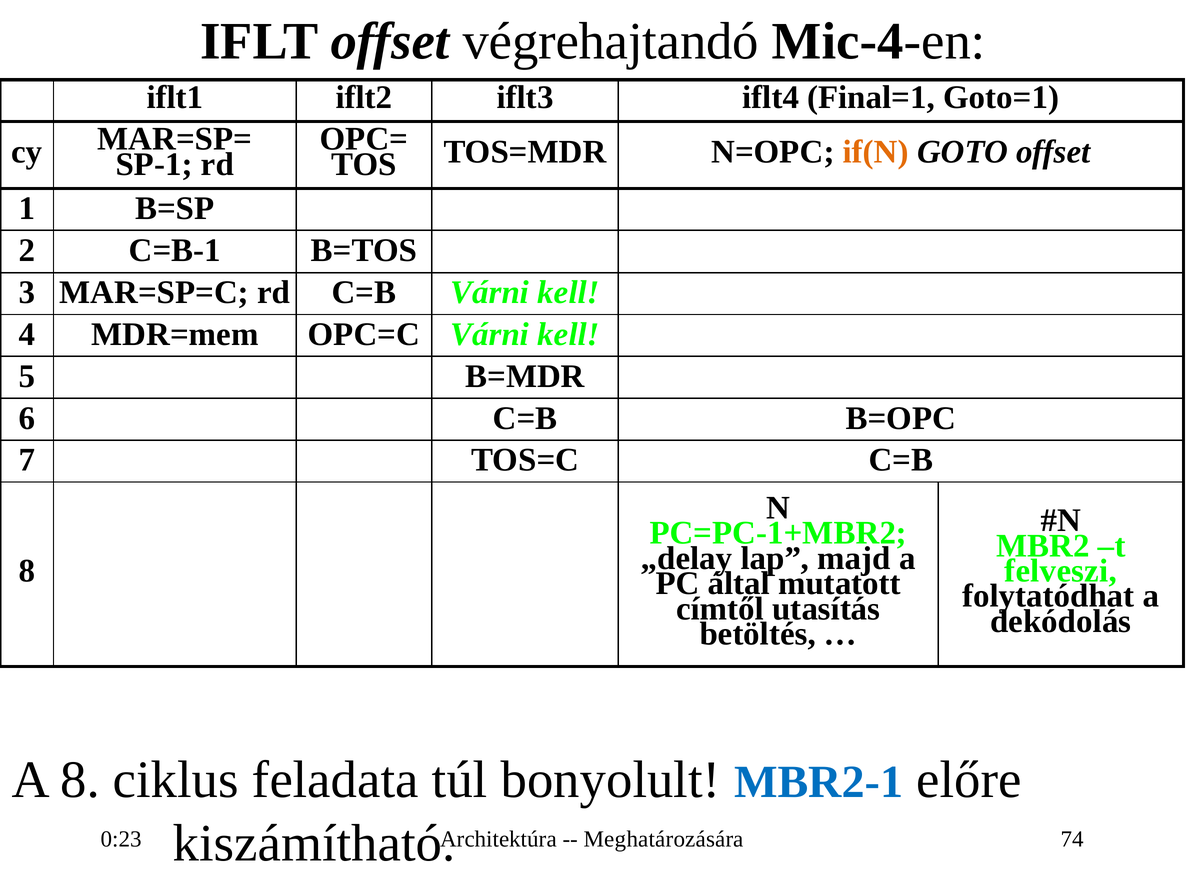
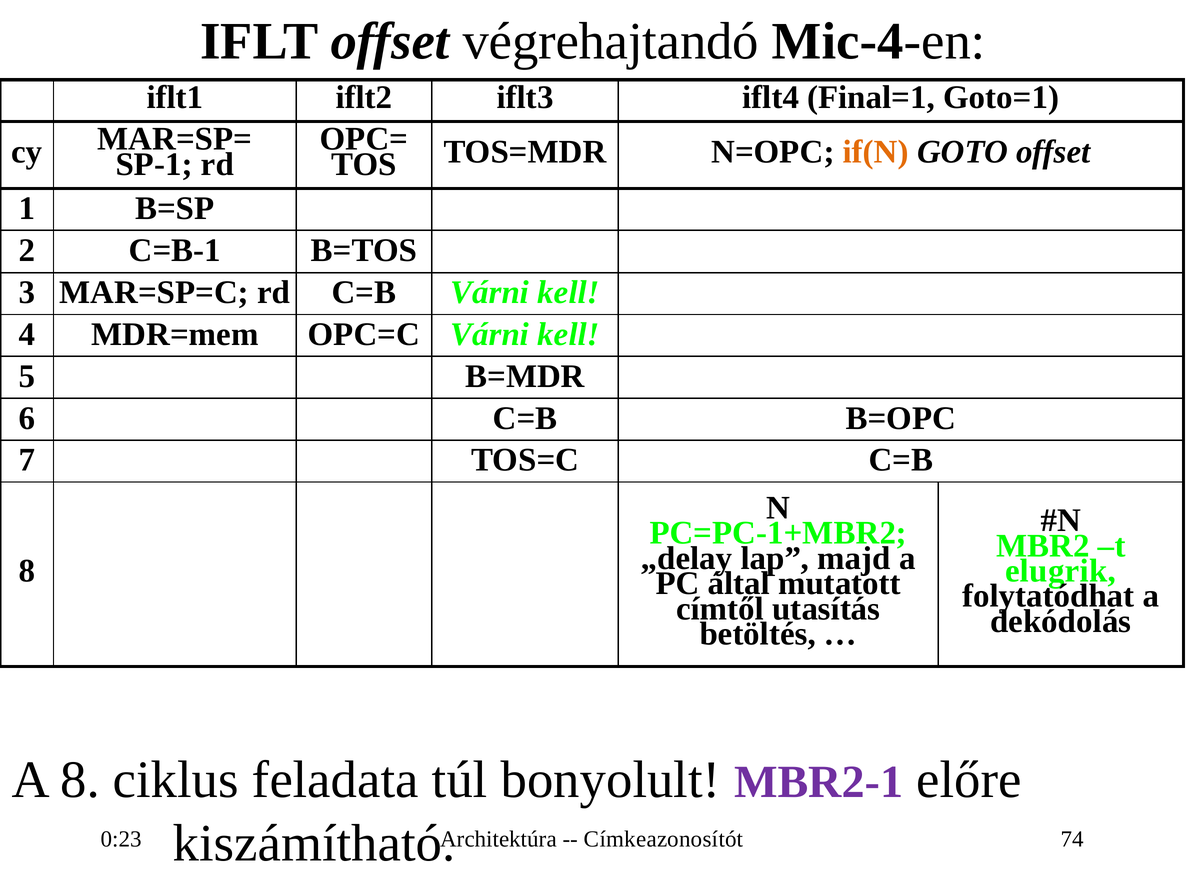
felveszi: felveszi -> elugrik (1061, 571)
MBR2-1 colour: blue -> purple (819, 783)
Meghatározására: Meghatározására -> Címkeazonosítót (664, 840)
